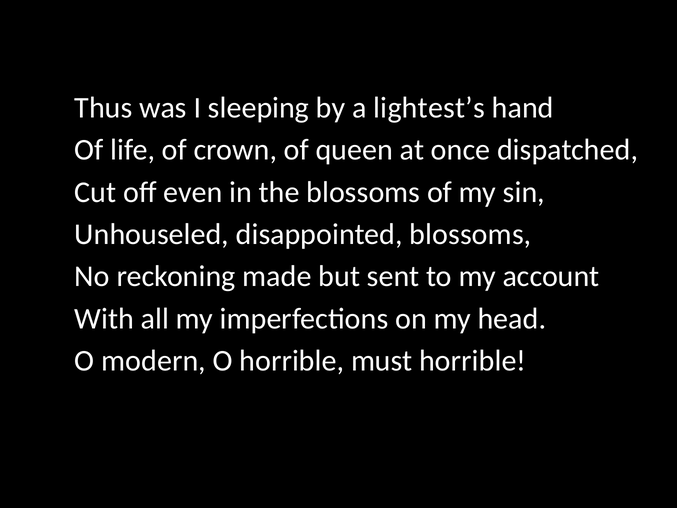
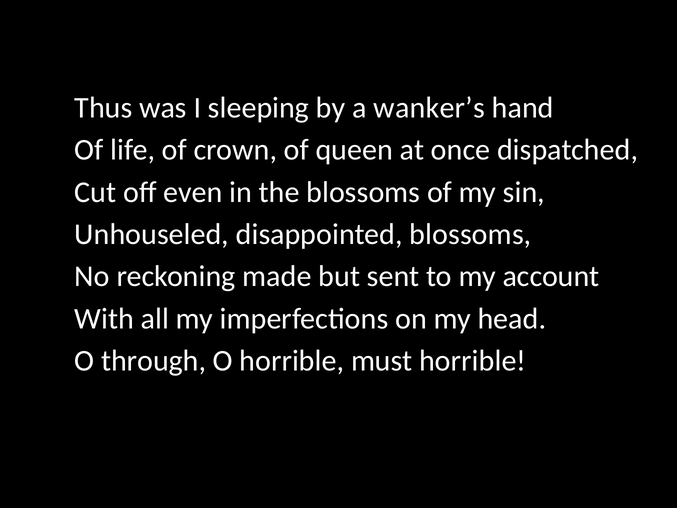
lightest’s: lightest’s -> wanker’s (429, 108)
modern: modern -> through (154, 361)
